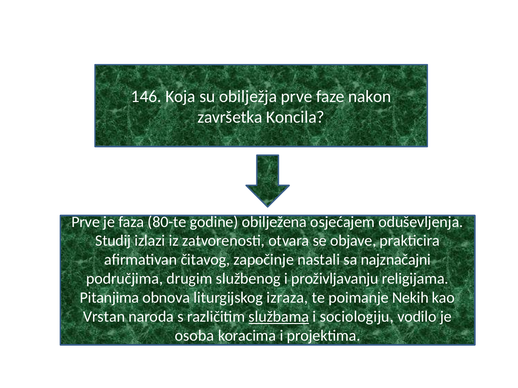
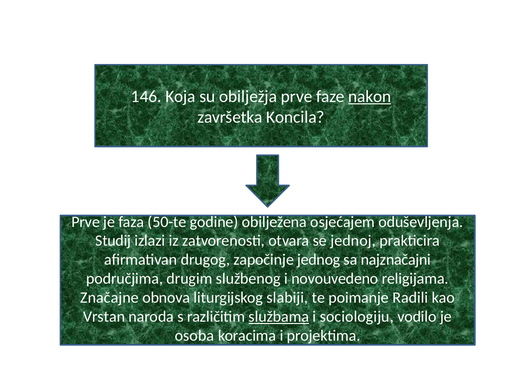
nakon underline: none -> present (370, 97)
80-te: 80-te -> 50-te (167, 222)
objave: objave -> jednoj (353, 241)
čitavog: čitavog -> drugog (205, 260)
nastali: nastali -> jednog (319, 260)
proživljavanju: proživljavanju -> novouvedeno (335, 279)
Pitanjima: Pitanjima -> Značajne (109, 298)
izraza: izraza -> slabiji (287, 298)
Nekih: Nekih -> Radili (410, 298)
